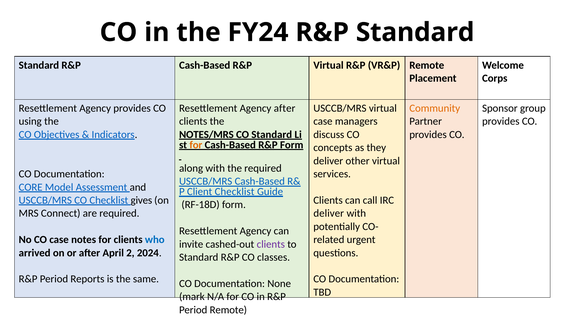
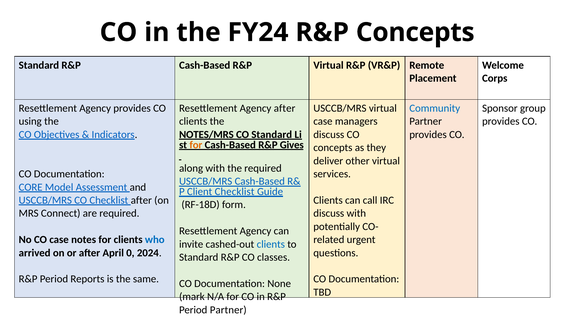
R&P Standard: Standard -> Concepts (415, 32)
Community colour: orange -> blue (435, 108)
R&P Form: Form -> Gives (292, 145)
Checklist gives: gives -> after (141, 200)
deliver: deliver -> discuss (329, 213)
clients colour: purple -> blue (271, 244)
2: 2 -> 0 (130, 253)
Period Remote: Remote -> Partner (228, 310)
